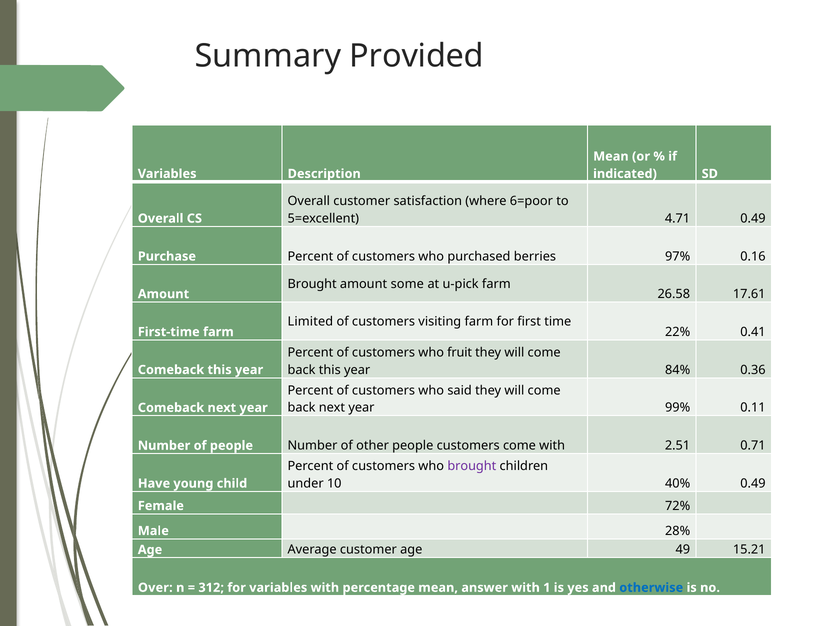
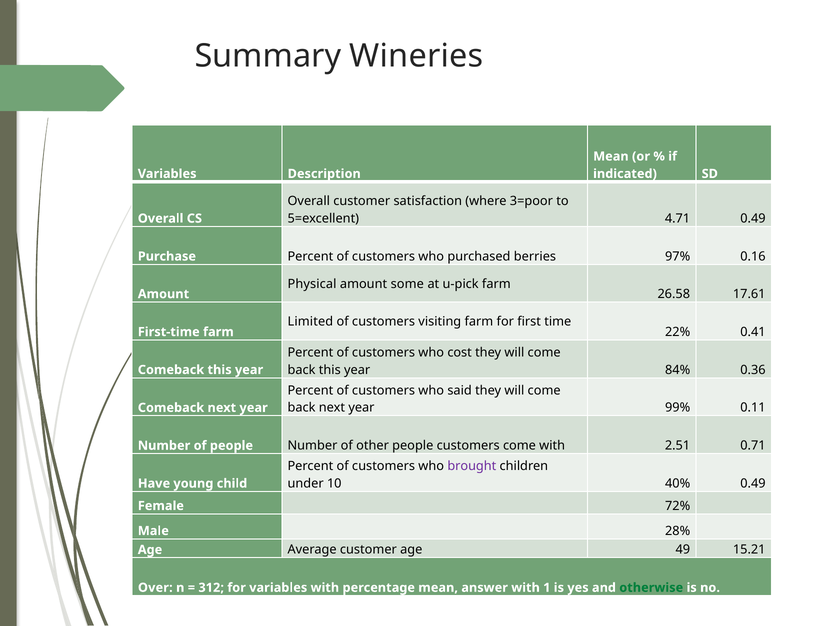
Provided: Provided -> Wineries (416, 56)
6=poor: 6=poor -> 3=poor (531, 201)
Brought: Brought -> Physical (312, 284)
fruit: fruit -> cost (460, 352)
otherwise colour: blue -> green (651, 587)
